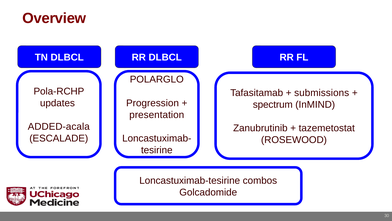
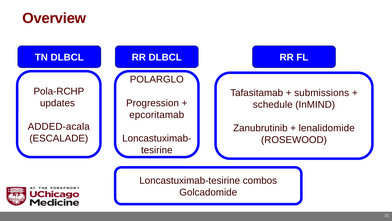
spectrum: spectrum -> schedule (273, 104)
presentation: presentation -> epcoritamab (157, 115)
tazemetostat: tazemetostat -> lenalidomide (327, 128)
